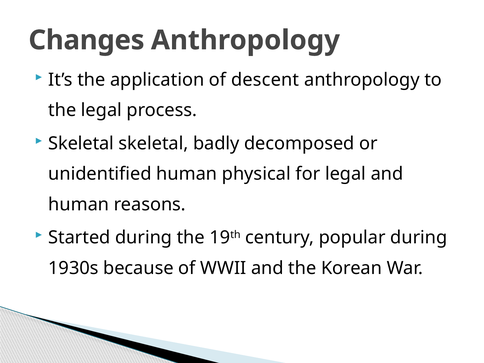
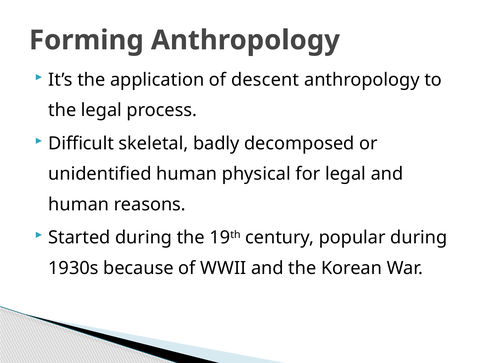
Changes: Changes -> Forming (86, 40)
Skeletal: Skeletal -> Difficult (81, 143)
